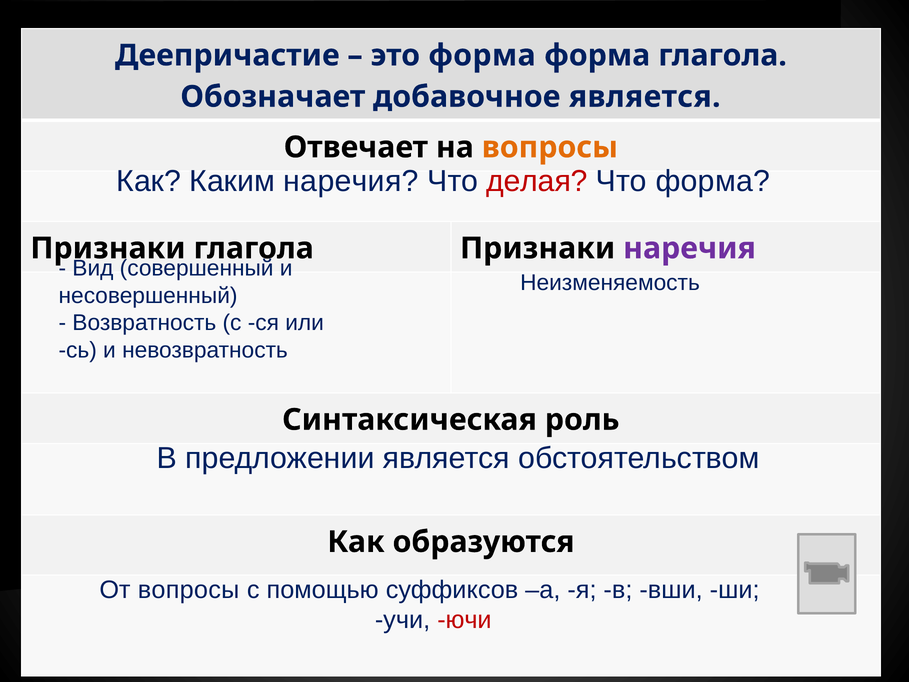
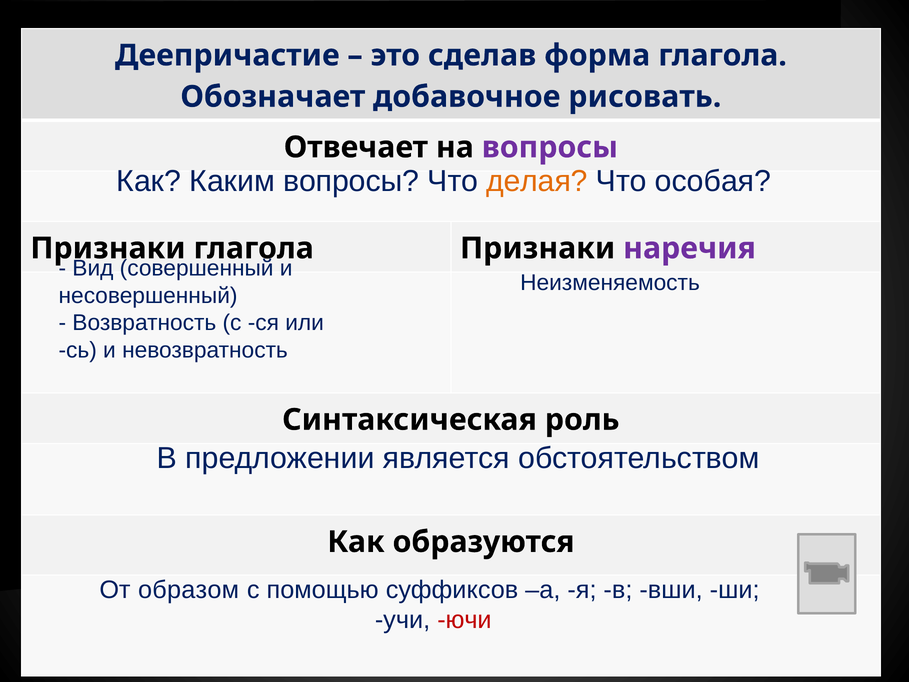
это форма: форма -> сделав (482, 55)
добавочное является: является -> рисовать (645, 97)
вопросы colour: orange -> purple (550, 147)
Каким наречия: наречия -> вопросы (351, 181)
делая colour: red -> orange (537, 181)
Что форма: форма -> особая (713, 181)
От вопросы: вопросы -> образом (189, 589)
